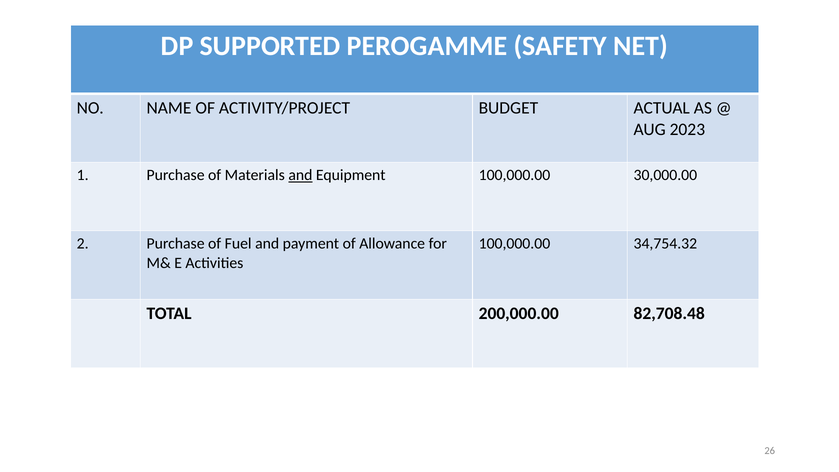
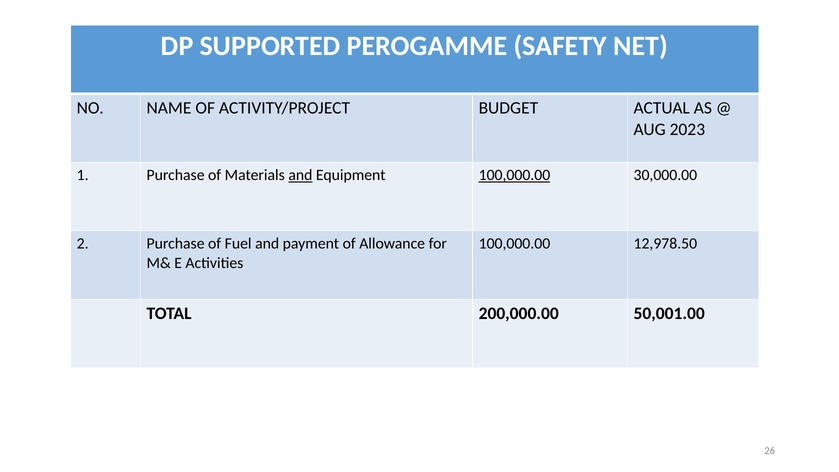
100,000.00 underline: none -> present (514, 175)
34,754.32: 34,754.32 -> 12,978.50 (665, 244)
82,708.48: 82,708.48 -> 50,001.00 (669, 313)
